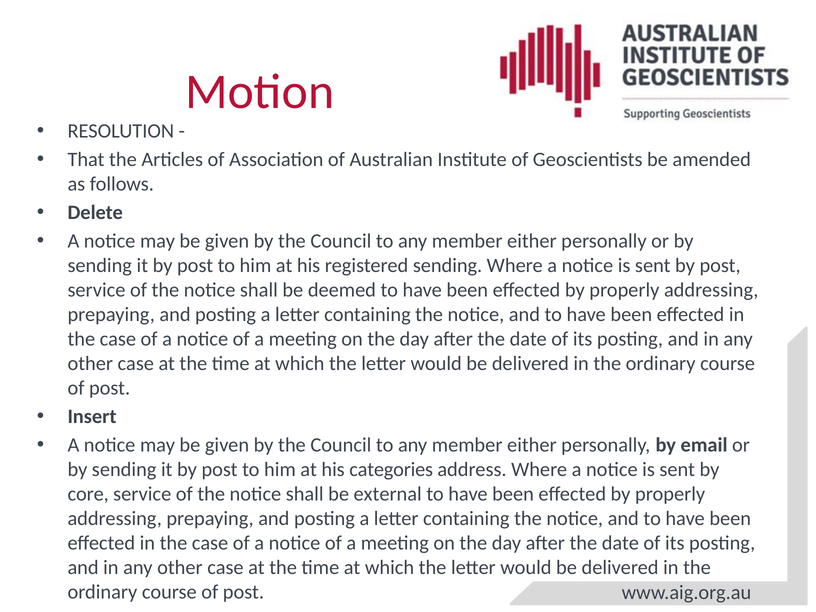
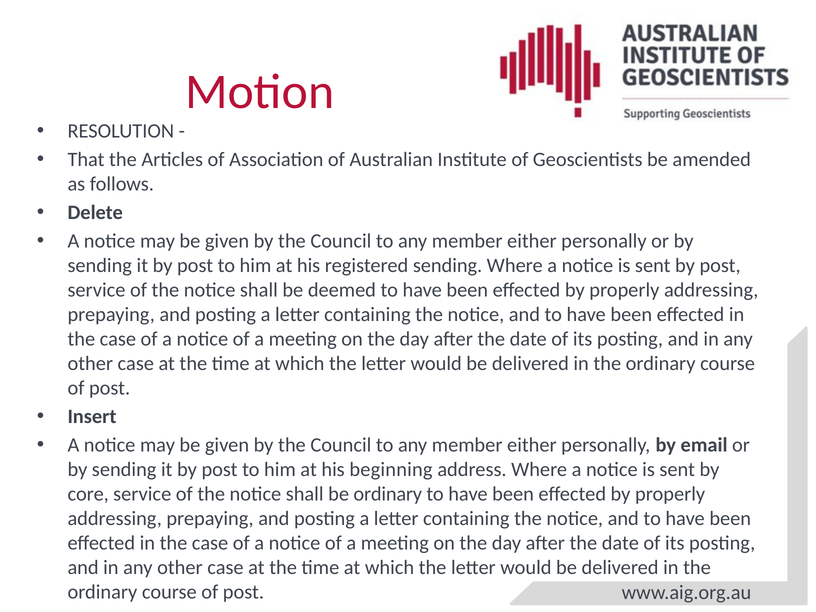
categories: categories -> beginning (391, 470)
be external: external -> ordinary (388, 494)
